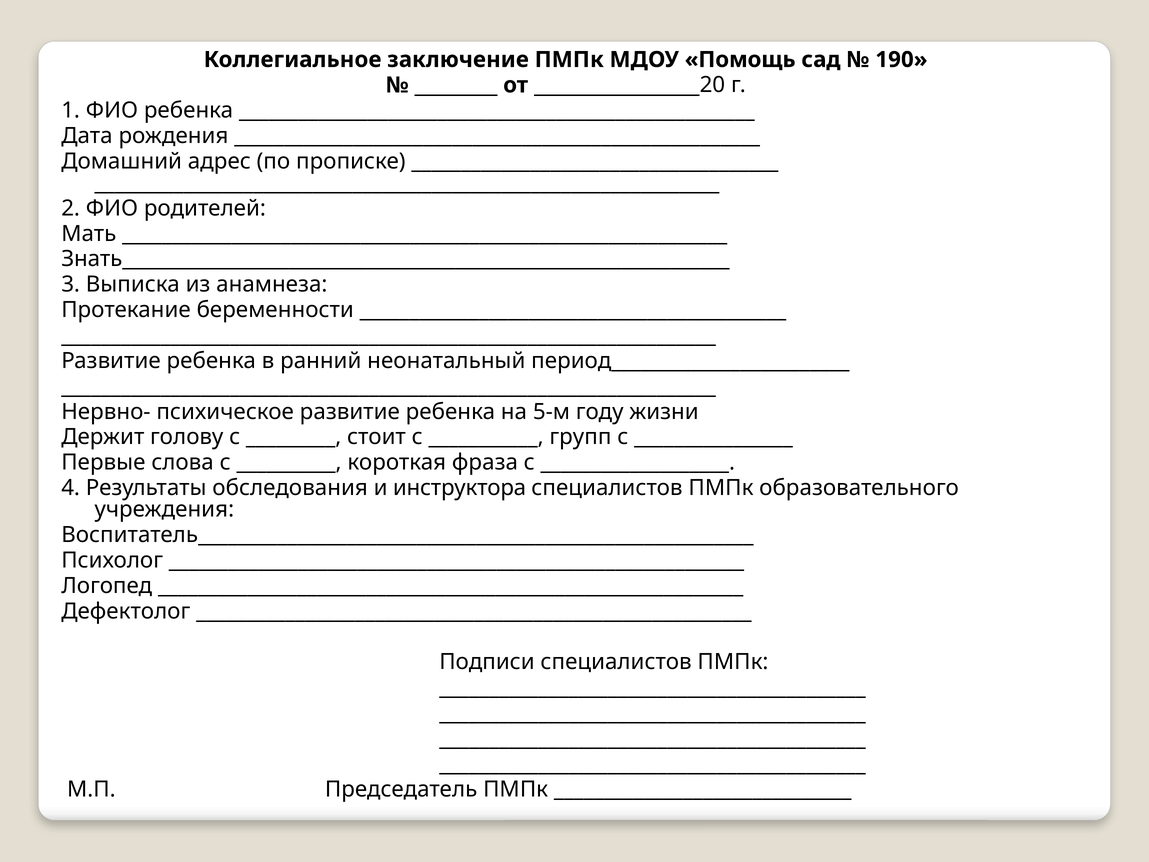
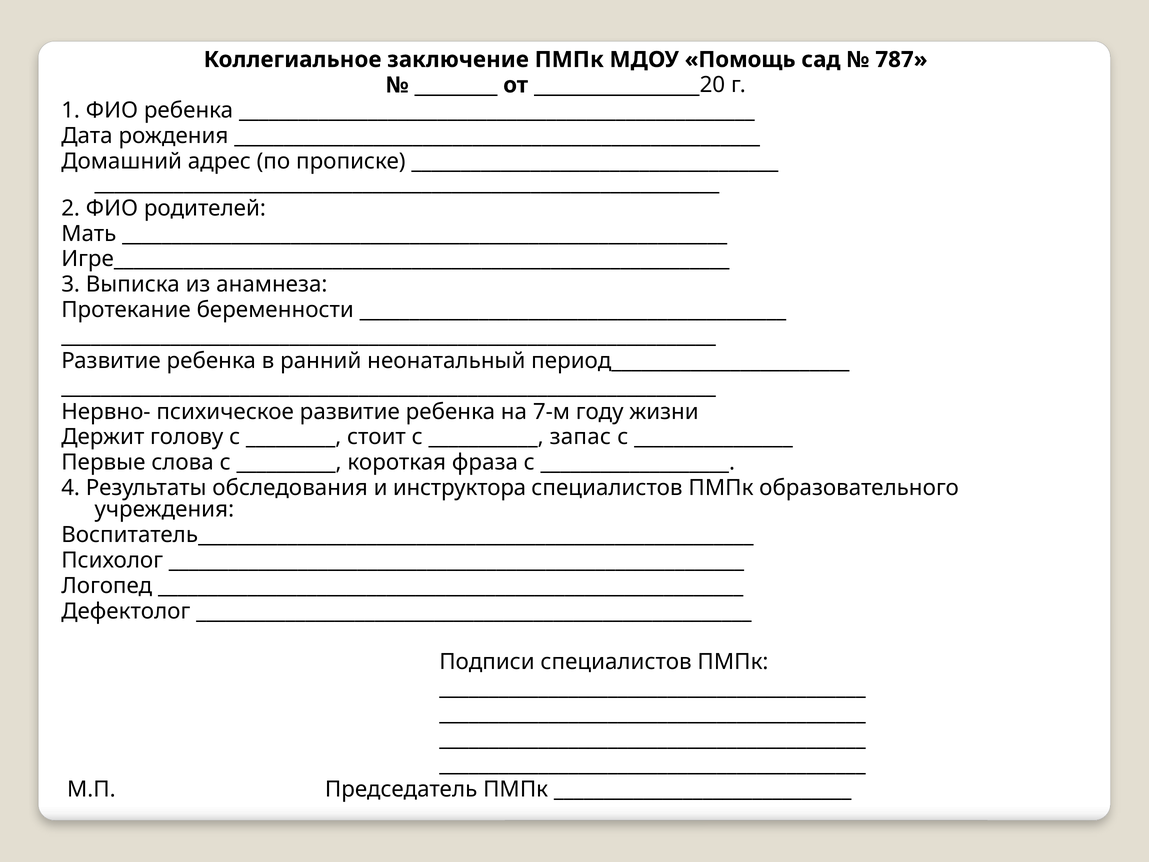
190: 190 -> 787 (901, 60)
Знать______________________________________________________________: Знать______________________________________________________________ -> Игре______________________________________________________________ (395, 259)
5-м: 5-м -> 7-м (551, 412)
групп: групп -> запас (580, 437)
